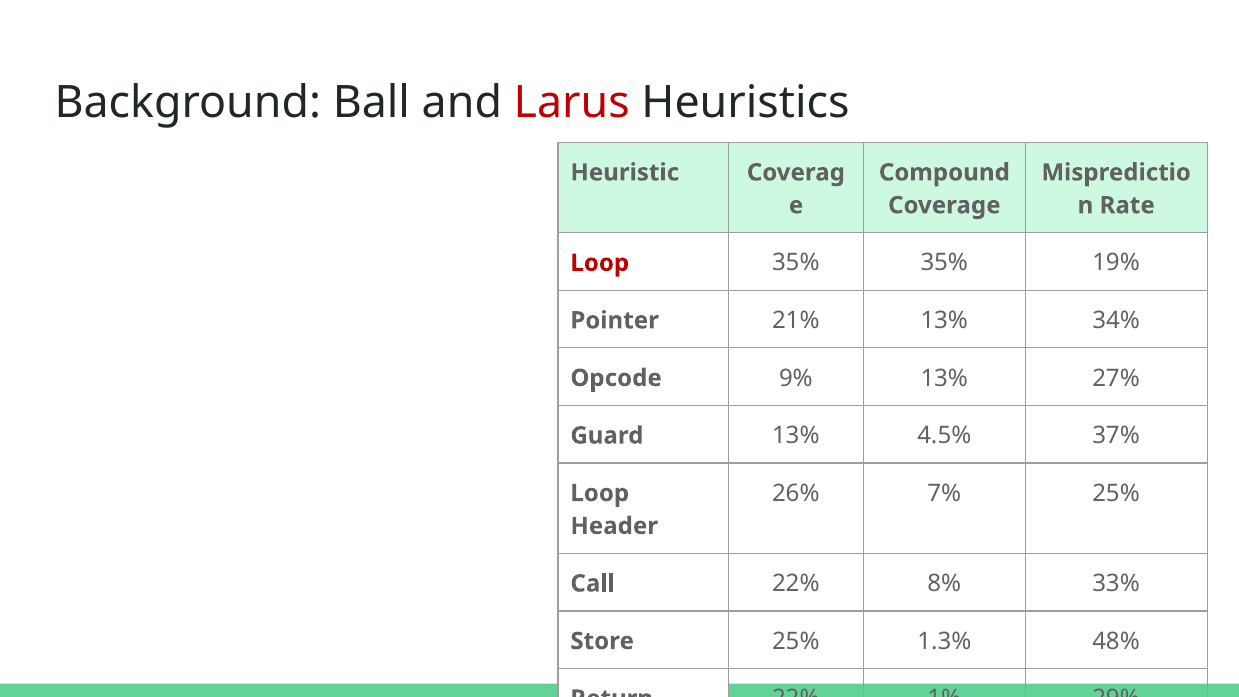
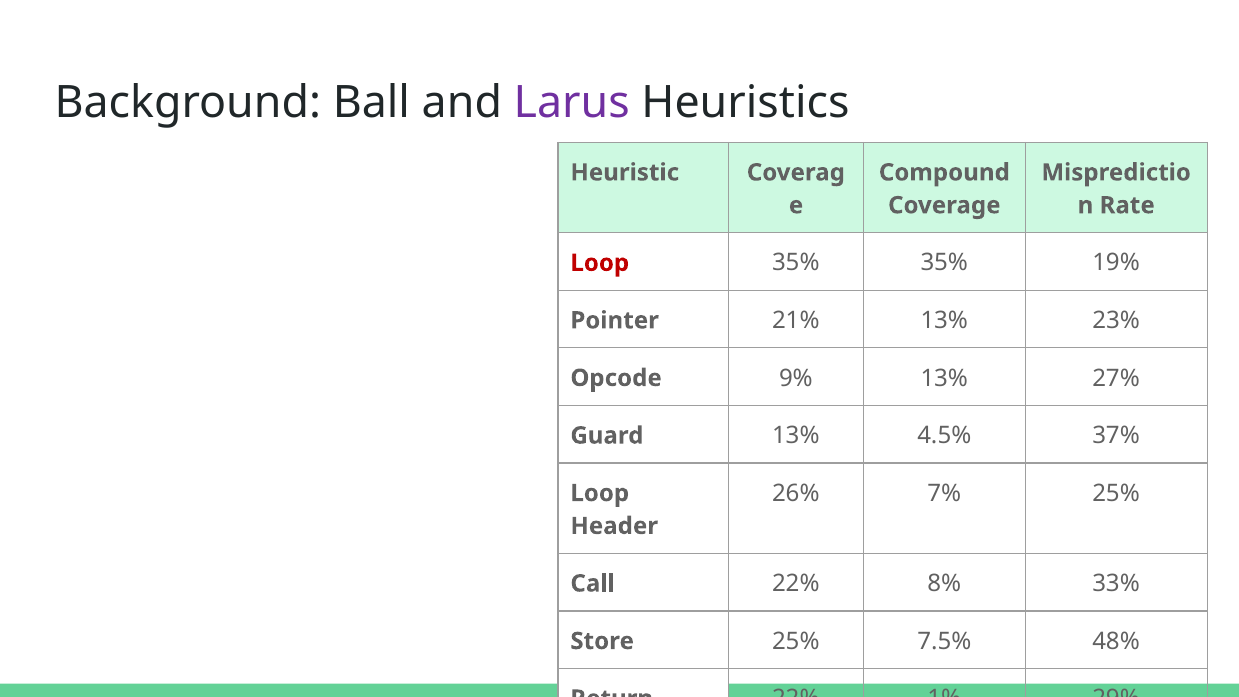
Larus colour: red -> purple (572, 103)
34%: 34% -> 23% (1116, 320)
1.3%: 1.3% -> 7.5% (944, 641)
